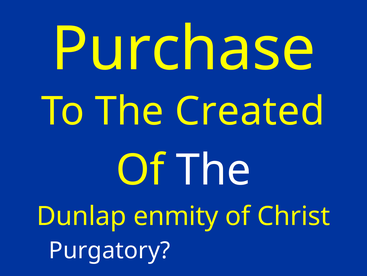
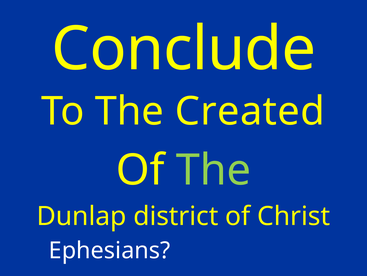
Purchase: Purchase -> Conclude (184, 49)
The colour: white -> light green (213, 170)
enmity: enmity -> district (176, 216)
Purgatory: Purgatory -> Ephesians (110, 250)
